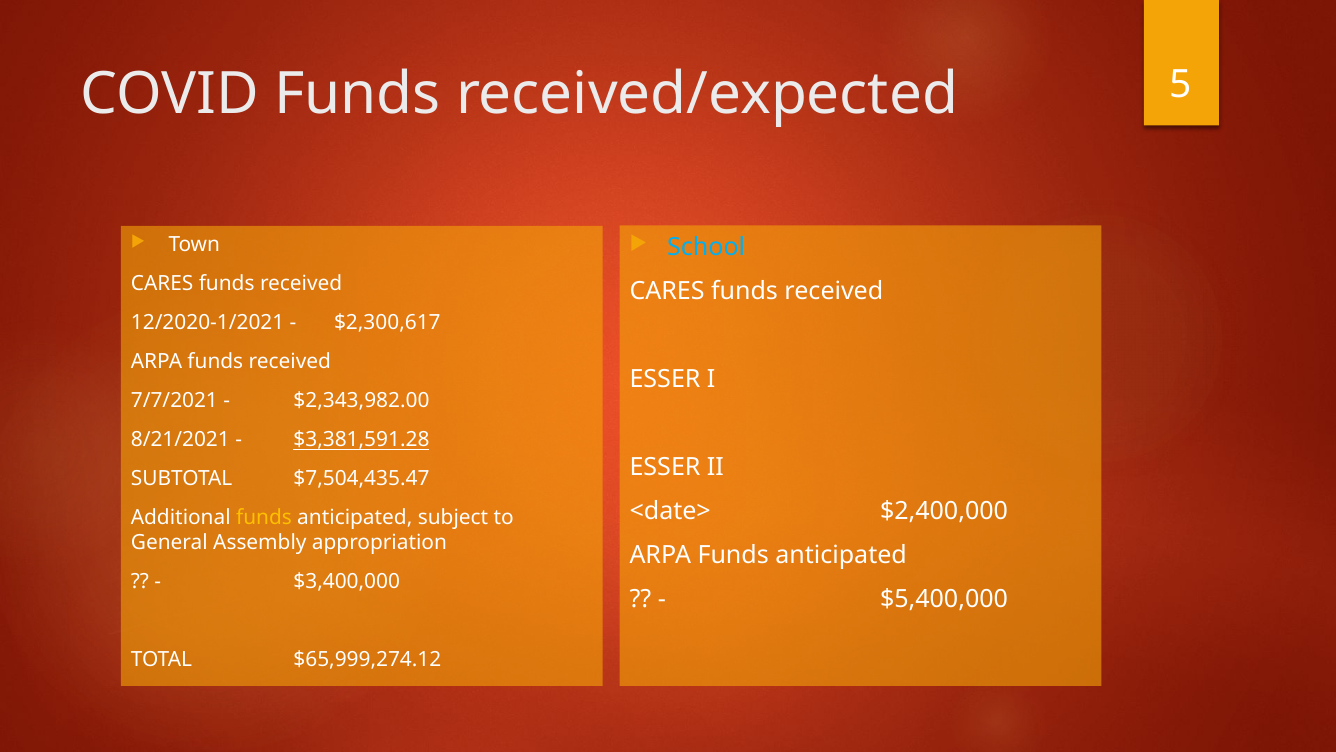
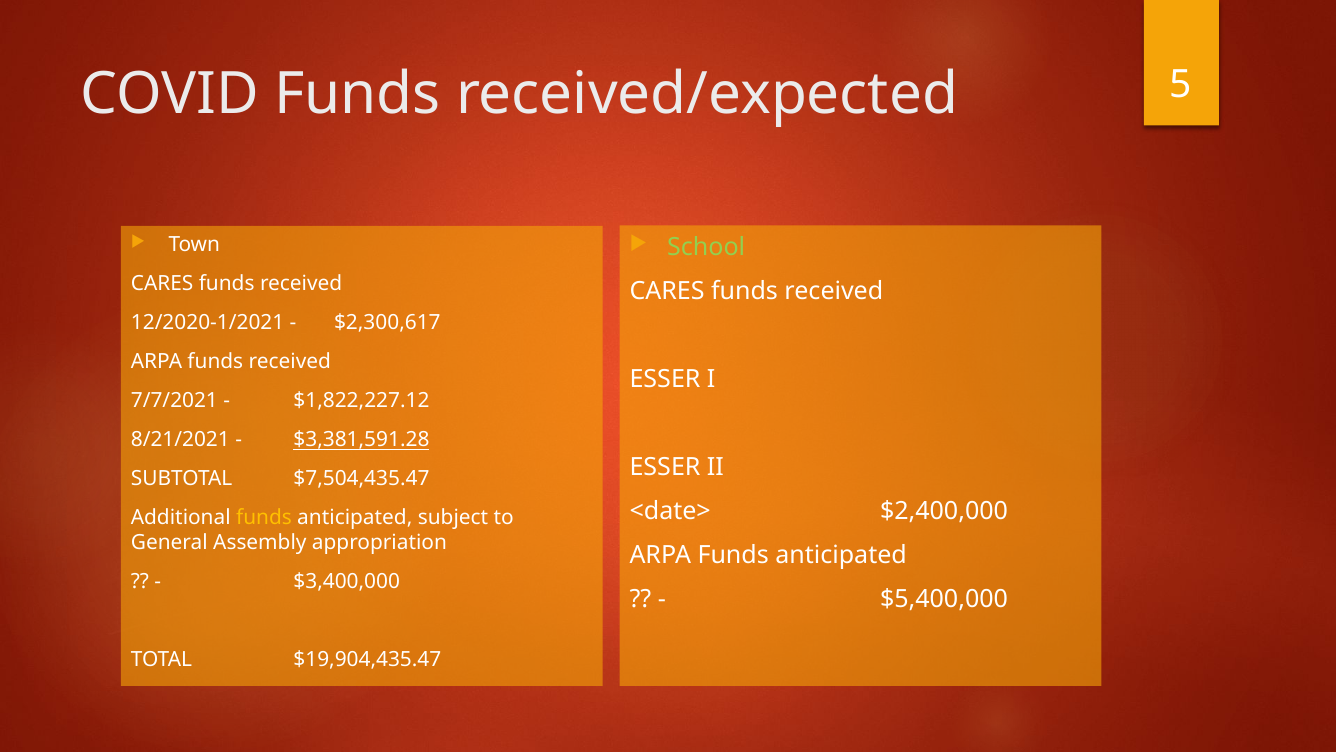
School colour: light blue -> light green (706, 247)
$2,343,982.00: $2,343,982.00 -> $1,822,227.12 (361, 401)
$65,999,274.12: $65,999,274.12 -> $19,904,435.47 (367, 660)
